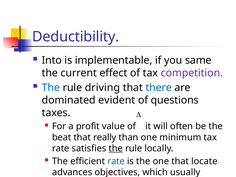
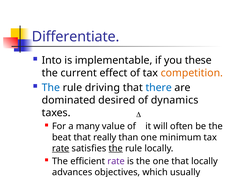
Deductibility: Deductibility -> Differentiate (76, 37)
same: same -> these (198, 60)
competition colour: purple -> orange (192, 73)
evident: evident -> desired (117, 100)
questions: questions -> dynamics (175, 100)
profit: profit -> many (88, 126)
rate underline: none -> present (61, 148)
rate colour: blue -> purple (116, 161)
that locate: locate -> locally (204, 161)
